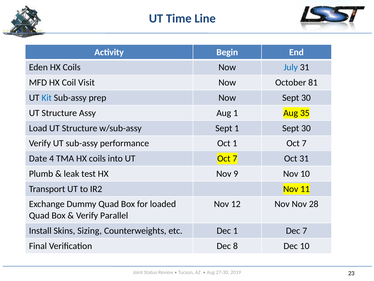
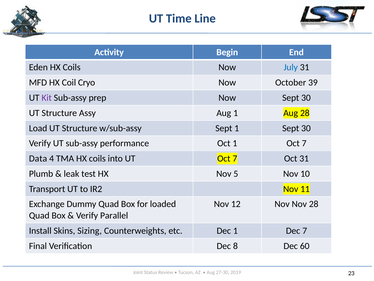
Visit: Visit -> Cryo (87, 82)
81: 81 -> 39 (313, 82)
Kit colour: blue -> purple (47, 98)
Aug 35: 35 -> 28 (305, 113)
Date: Date -> Data (38, 158)
9: 9 -> 5 (236, 173)
Dec 10: 10 -> 60 (305, 246)
